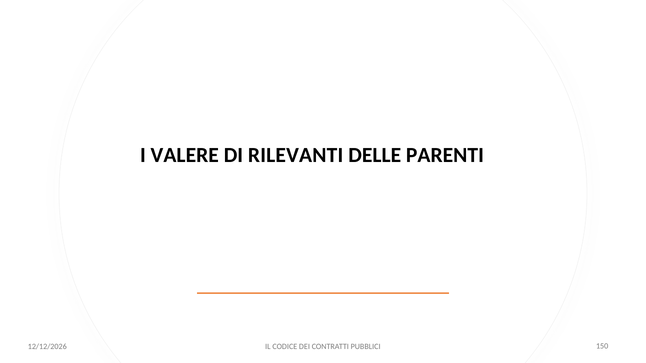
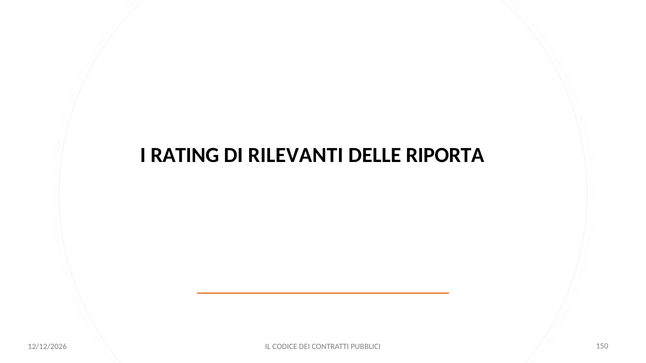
VALERE: VALERE -> RATING (185, 155)
PARENTI: PARENTI -> RIPORTA (445, 155)
